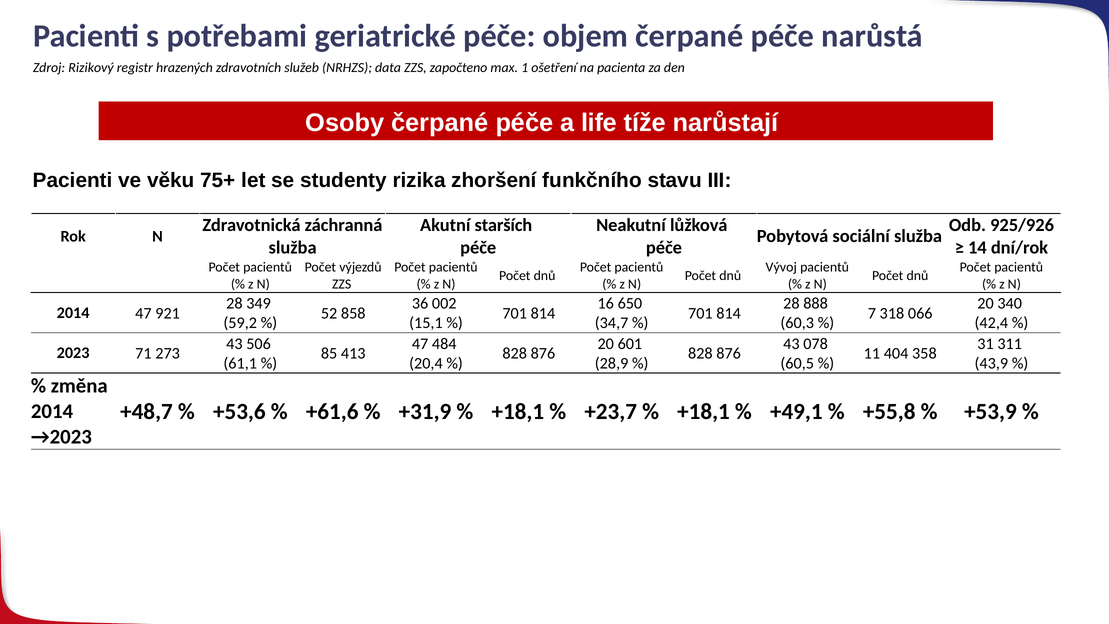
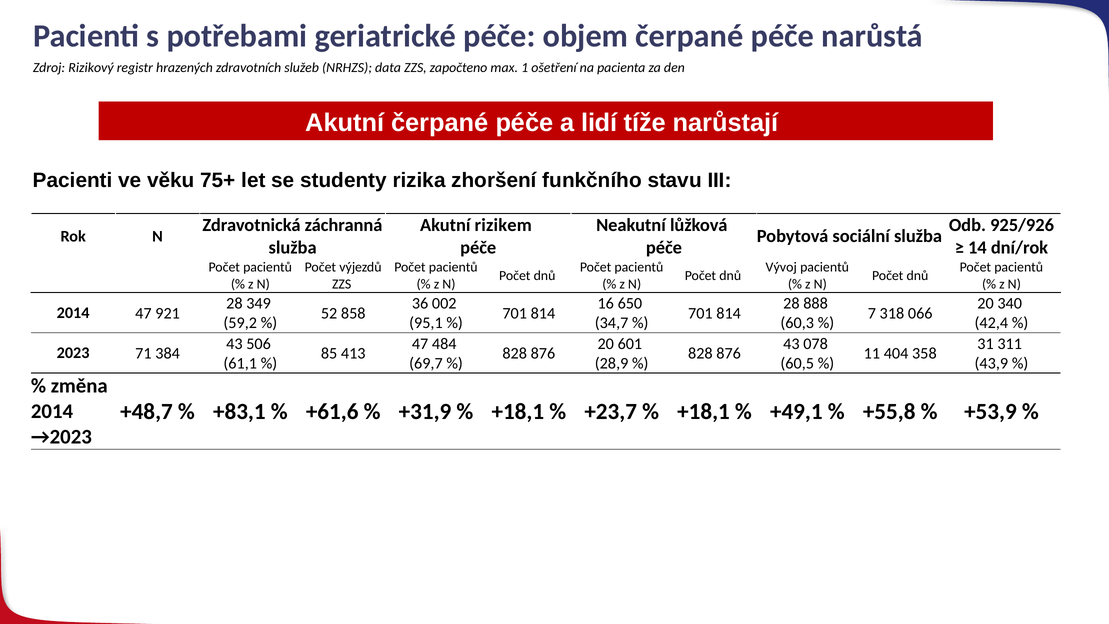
Osoby: Osoby -> Akutní (345, 123)
life: life -> lidí (599, 123)
starších: starších -> rizikem (503, 225)
15,1: 15,1 -> 95,1 (426, 323)
273: 273 -> 384 (168, 353)
20,4: 20,4 -> 69,7 (426, 363)
+53,6: +53,6 -> +83,1 (239, 412)
